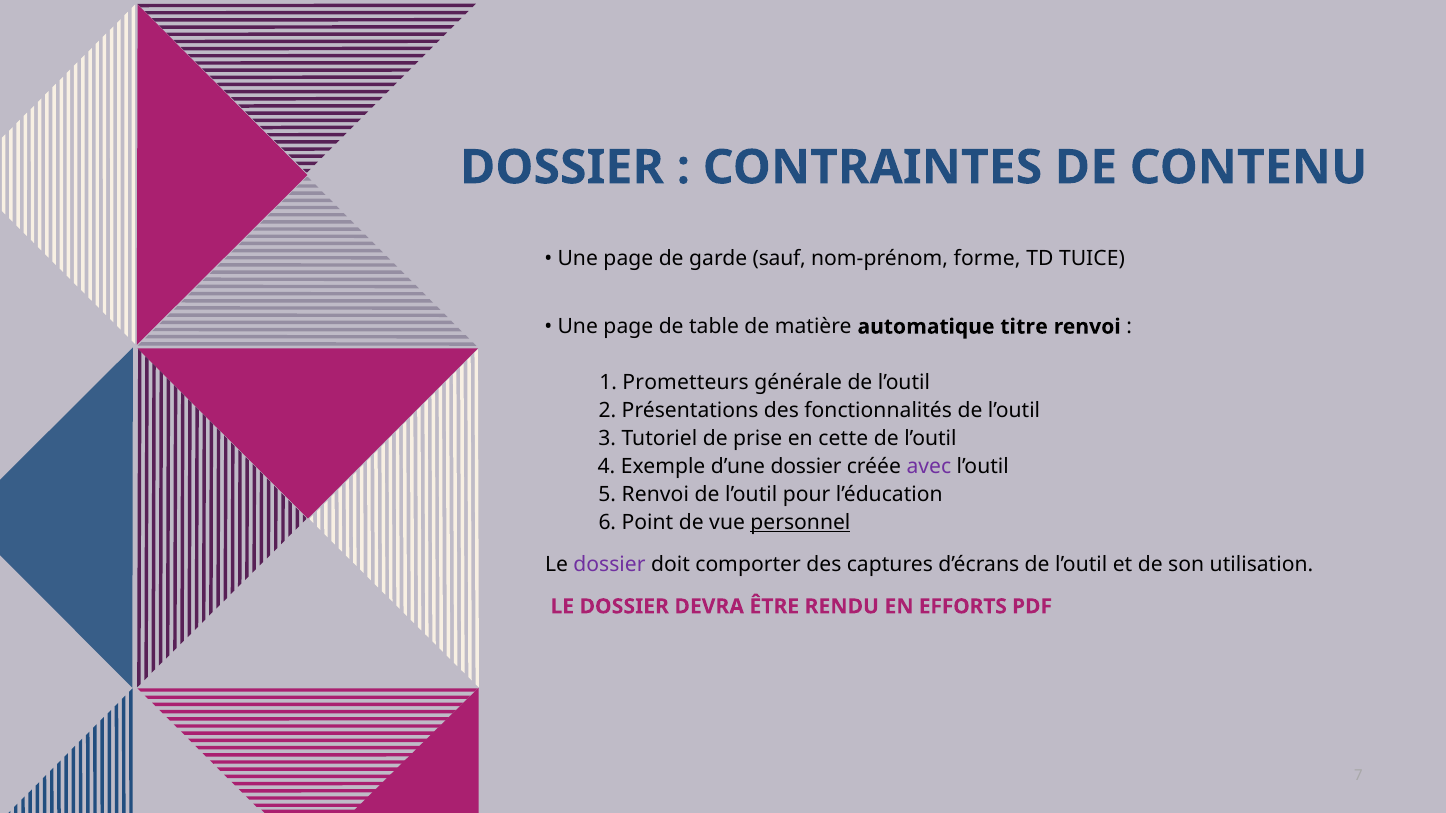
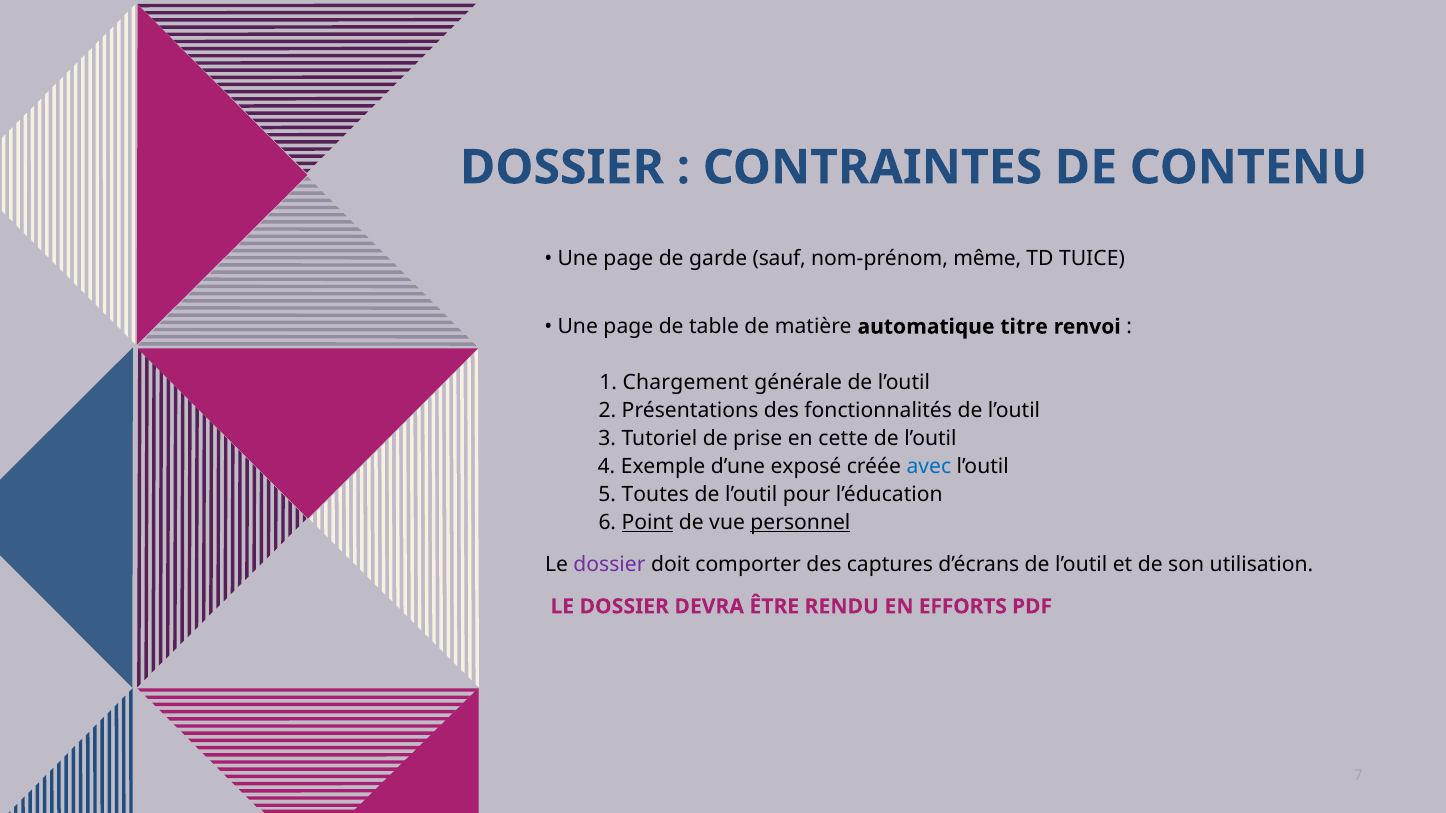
forme: forme -> même (987, 259)
Prometteurs: Prometteurs -> Chargement (686, 383)
d’une dossier: dossier -> exposé (806, 467)
avec colour: purple -> blue (929, 467)
5 Renvoi: Renvoi -> Toutes (655, 495)
Point underline: none -> present (647, 523)
